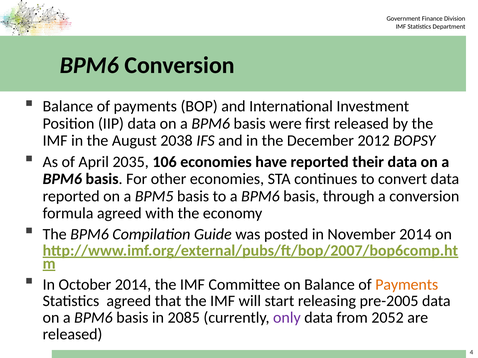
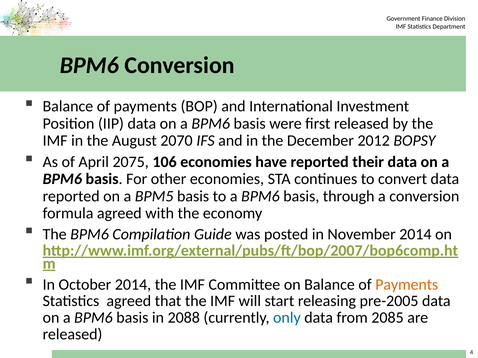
2038: 2038 -> 2070 (176, 141)
2035: 2035 -> 2075 (131, 162)
2085: 2085 -> 2088 (184, 318)
only colour: purple -> blue (287, 318)
2052: 2052 -> 2085 (388, 318)
